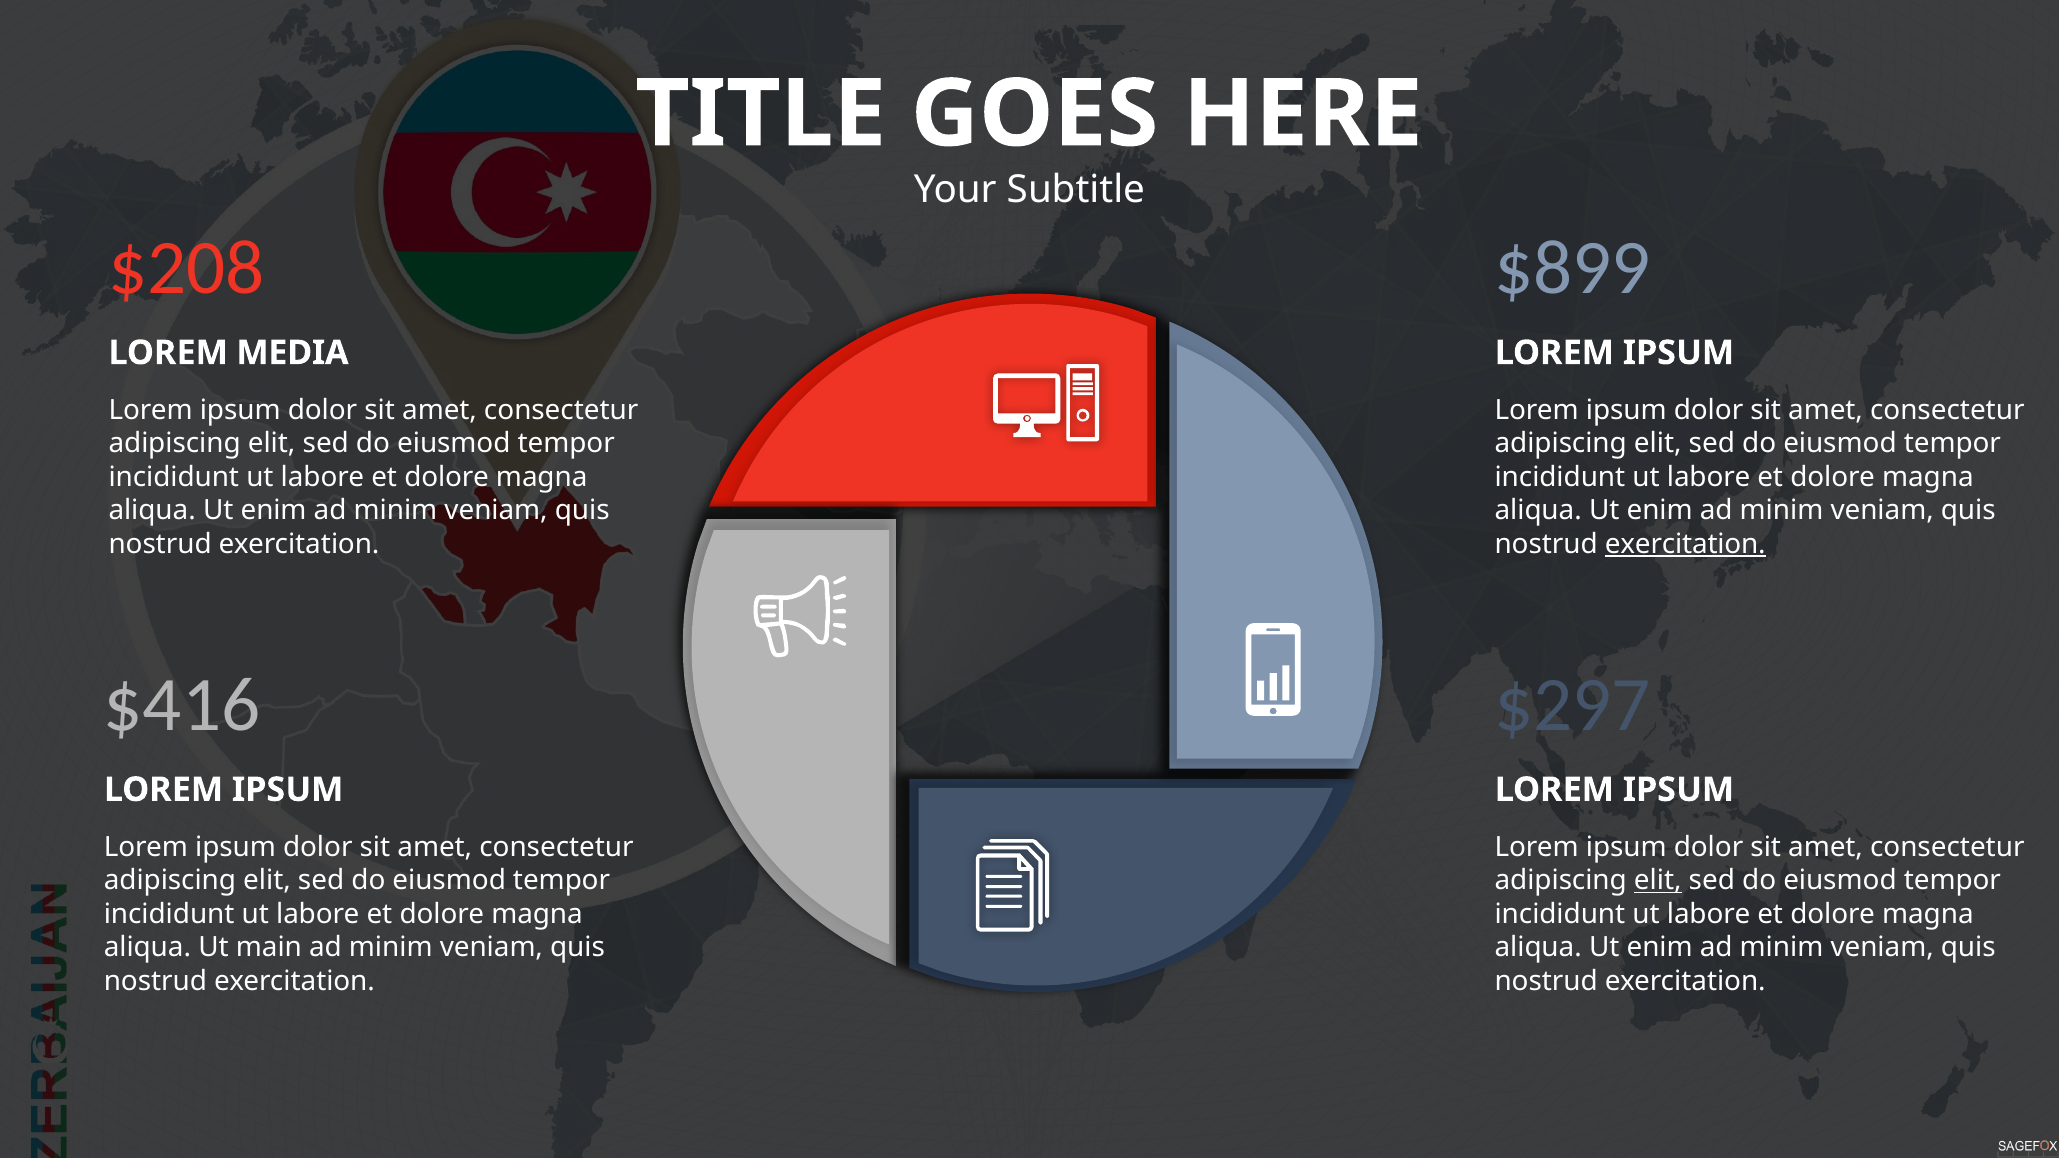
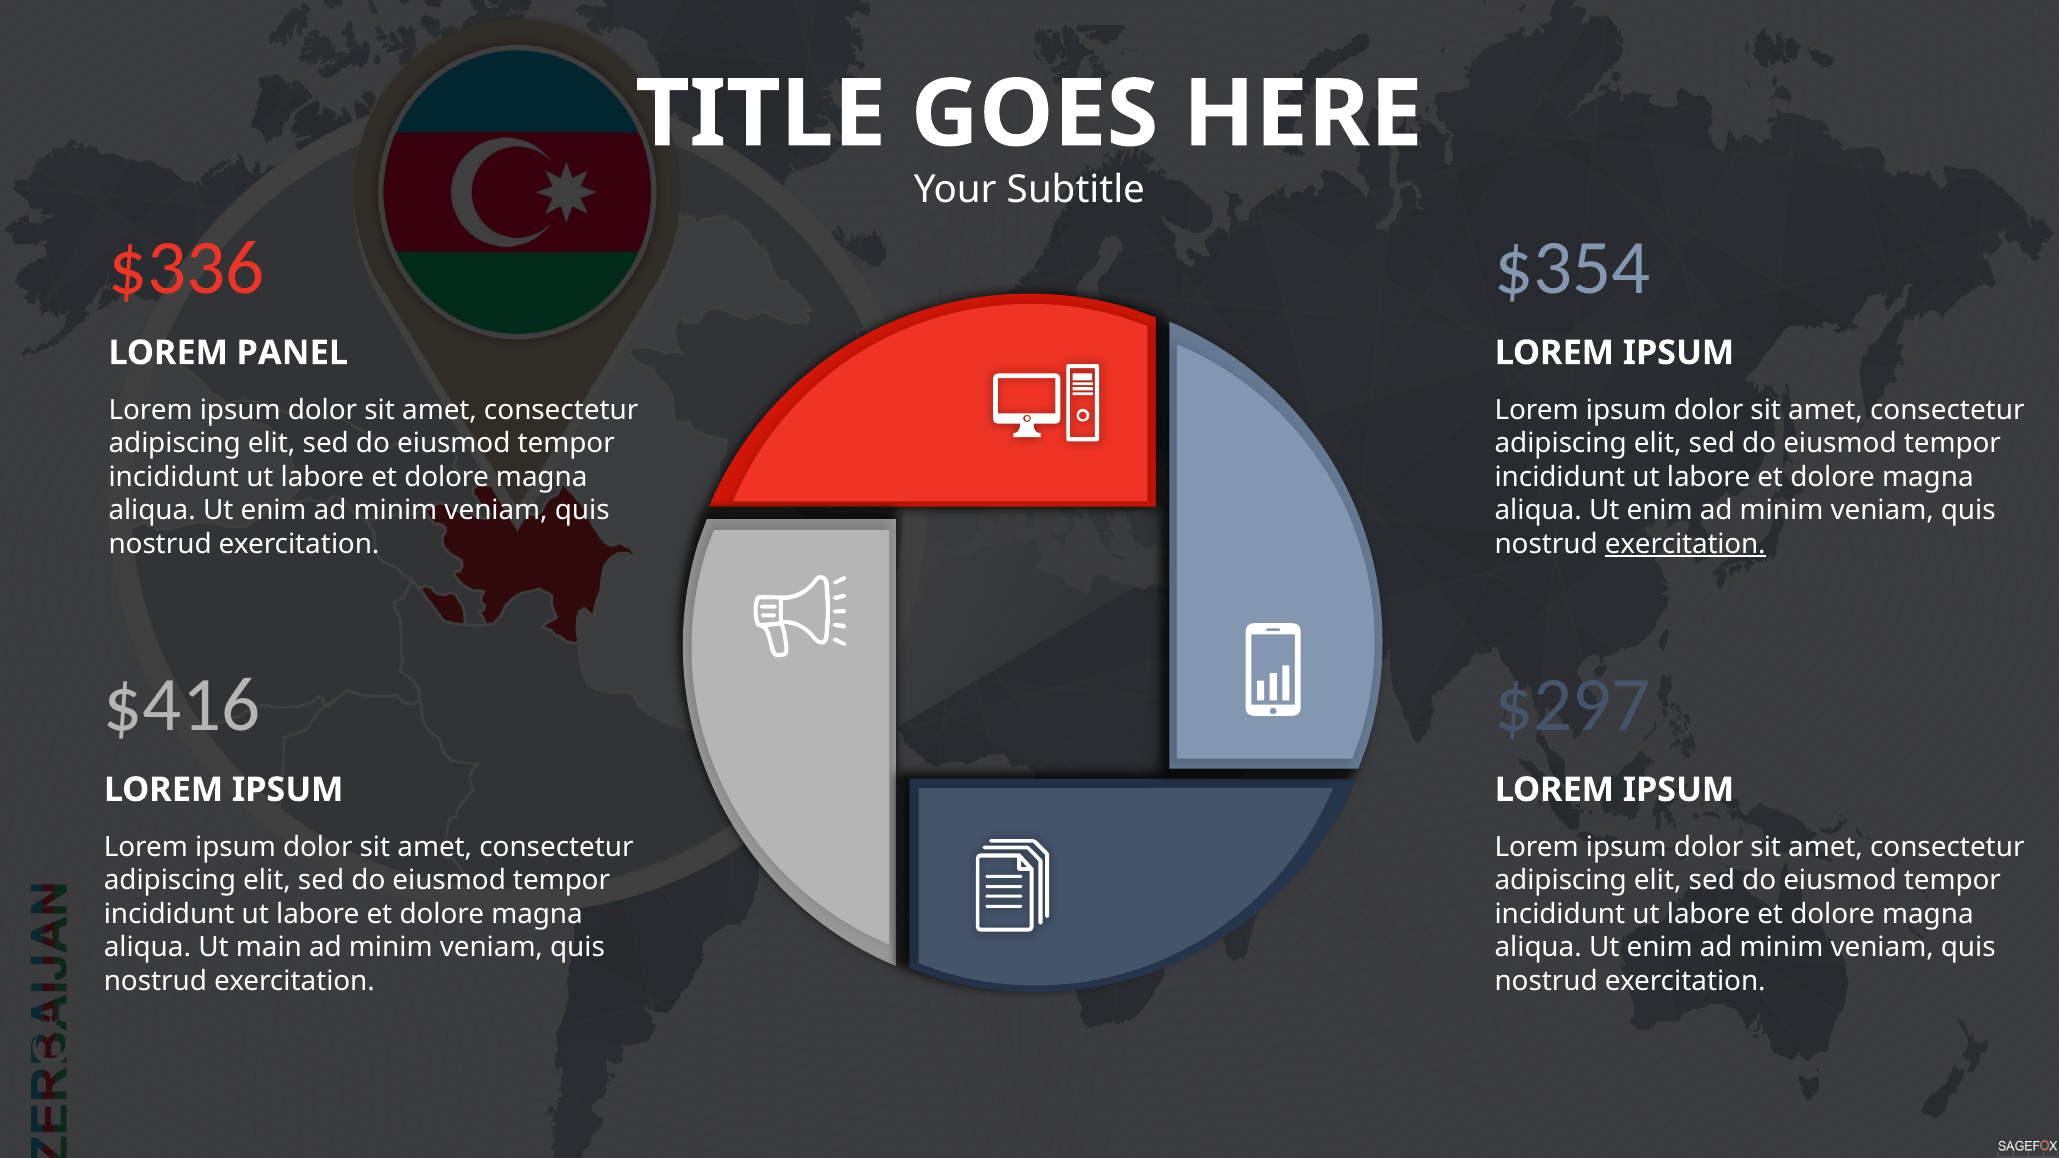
$208: $208 -> $336 (187, 268)
$899: $899 -> $354 (1573, 268)
MEDIA: MEDIA -> PANEL (292, 353)
elit underline: present -> none (1658, 881)
